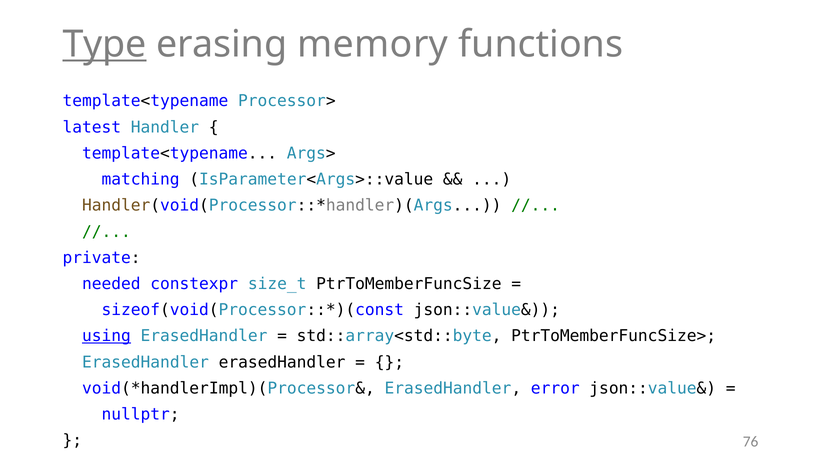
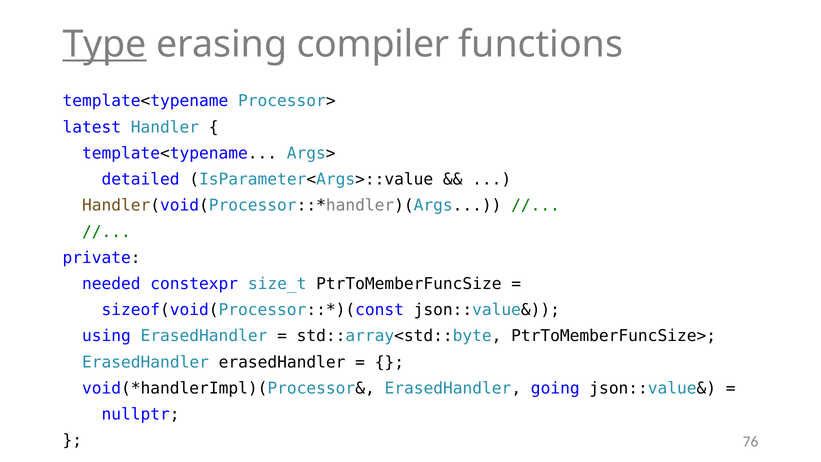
memory: memory -> compiler (373, 44)
matching: matching -> detailed (141, 179)
using underline: present -> none (106, 336)
error: error -> going (555, 388)
